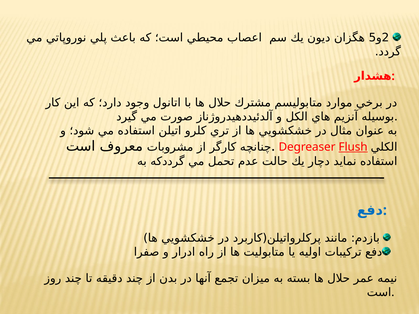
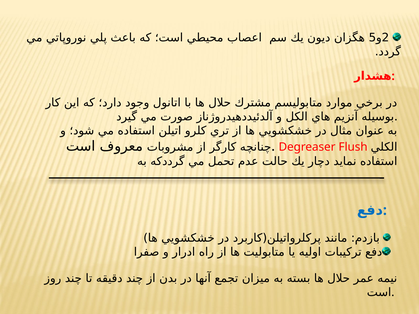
Flush underline: present -> none (353, 147)
